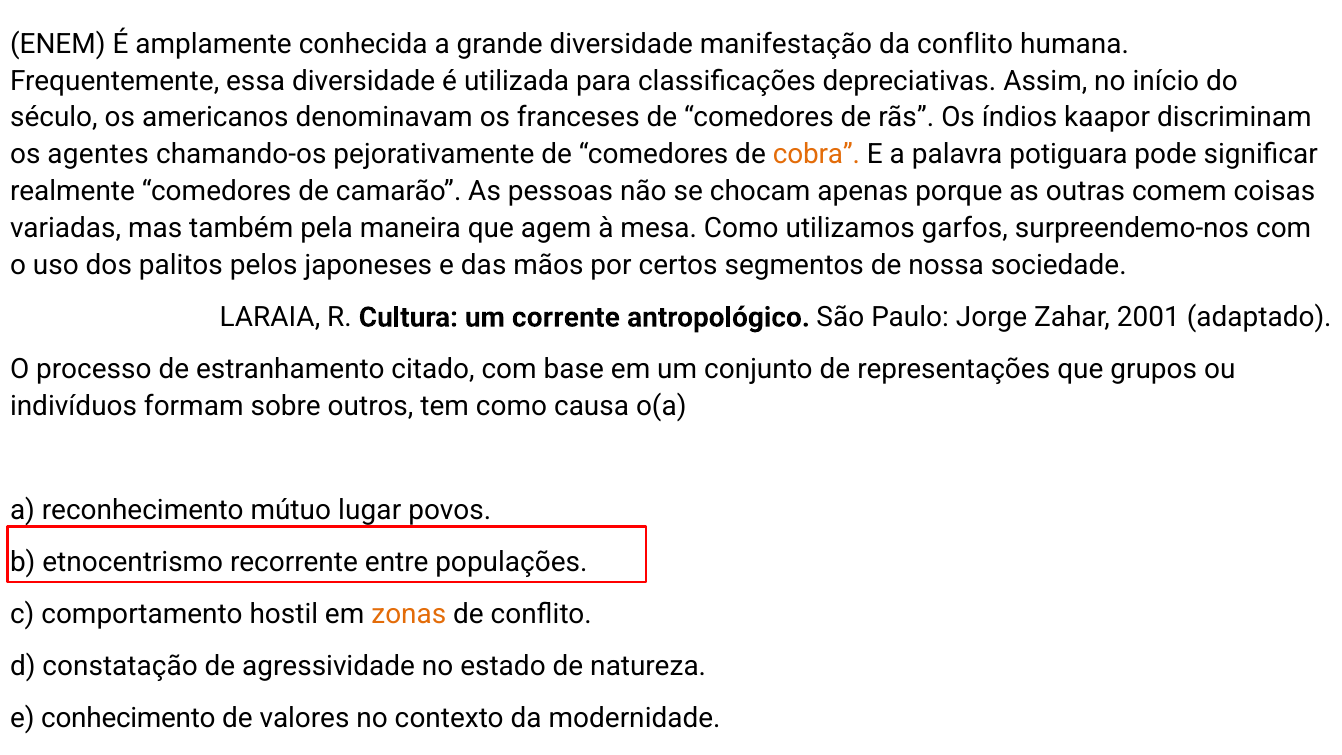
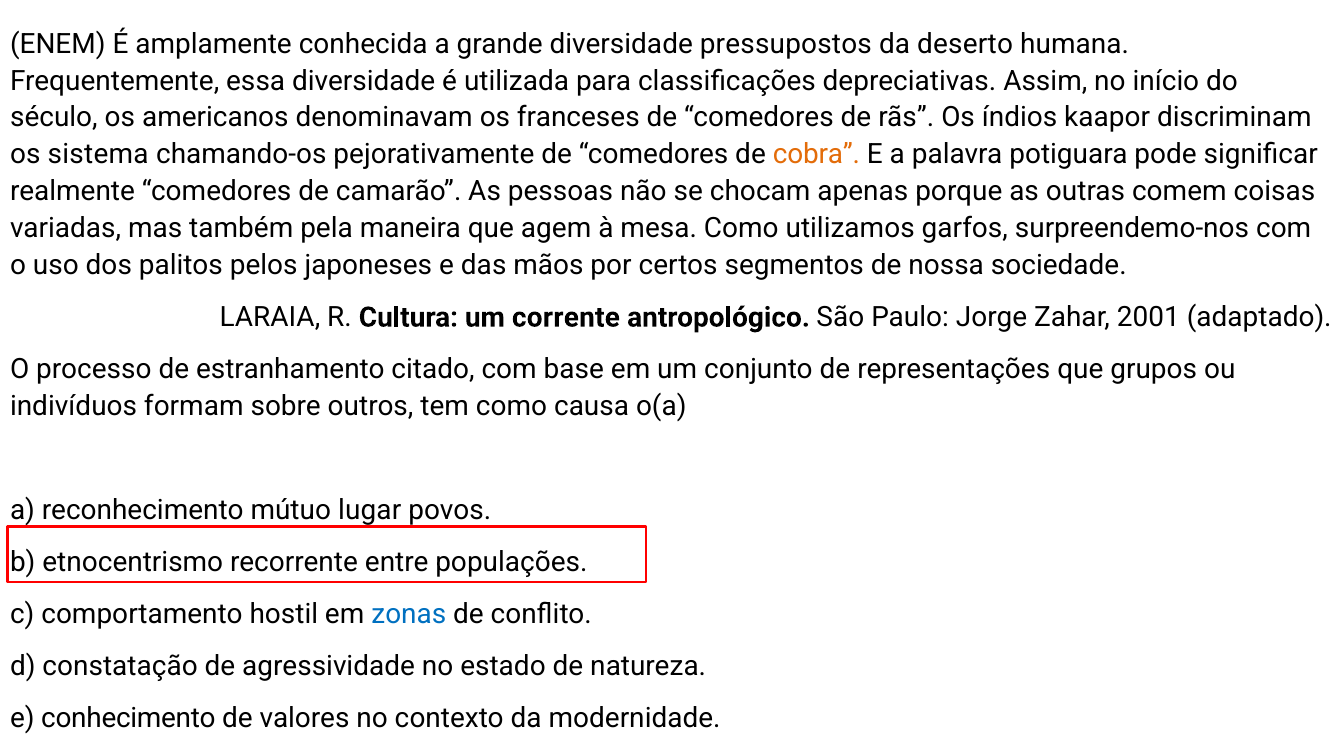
manifestação: manifestação -> pressupostos (786, 44)
da conflito: conflito -> deserto (965, 44)
agentes: agentes -> sistema (98, 155)
zonas colour: orange -> blue (409, 614)
